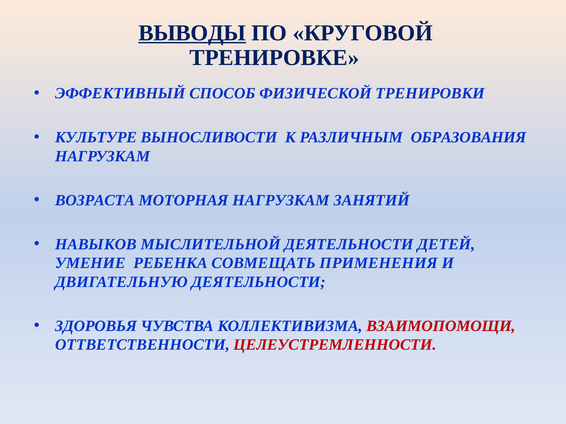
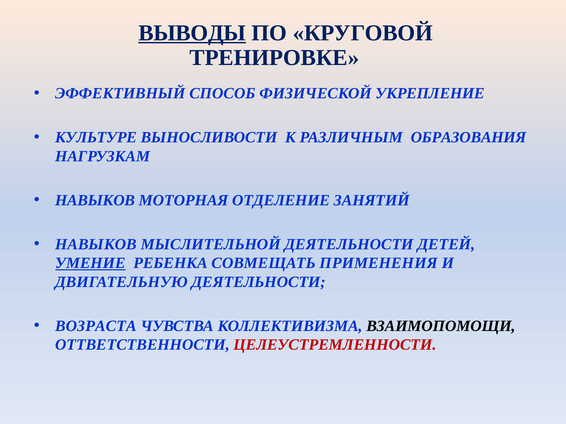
ТРЕНИРОВКИ: ТРЕНИРОВКИ -> УКРЕПЛЕНИЕ (430, 94)
ВОЗРАСТА: ВОЗРАСТА -> НАВЫКОВ (95, 200)
МОТОРНАЯ НАГРУЗКАМ: НАГРУЗКАМ -> ОТДЕЛЕНИЕ (281, 200)
УМЕНИЕ underline: none -> present (90, 263)
ЗДОРОВЬЯ: ЗДОРОВЬЯ -> ВОЗРАСТА (96, 326)
ВЗАИМОПОМОЩИ colour: red -> black (441, 326)
